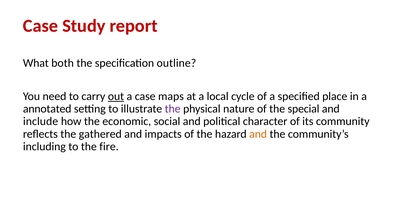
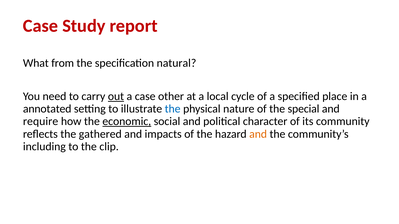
both: both -> from (63, 63)
outline: outline -> natural (176, 63)
maps: maps -> other (171, 97)
the colour: purple -> blue (173, 109)
include: include -> require (41, 122)
economic underline: none -> present (127, 122)
fire: fire -> clip (109, 147)
